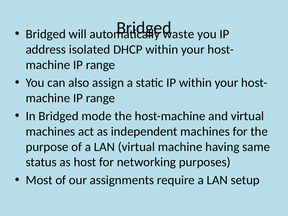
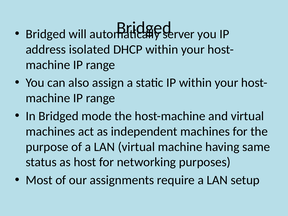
waste: waste -> server (179, 34)
